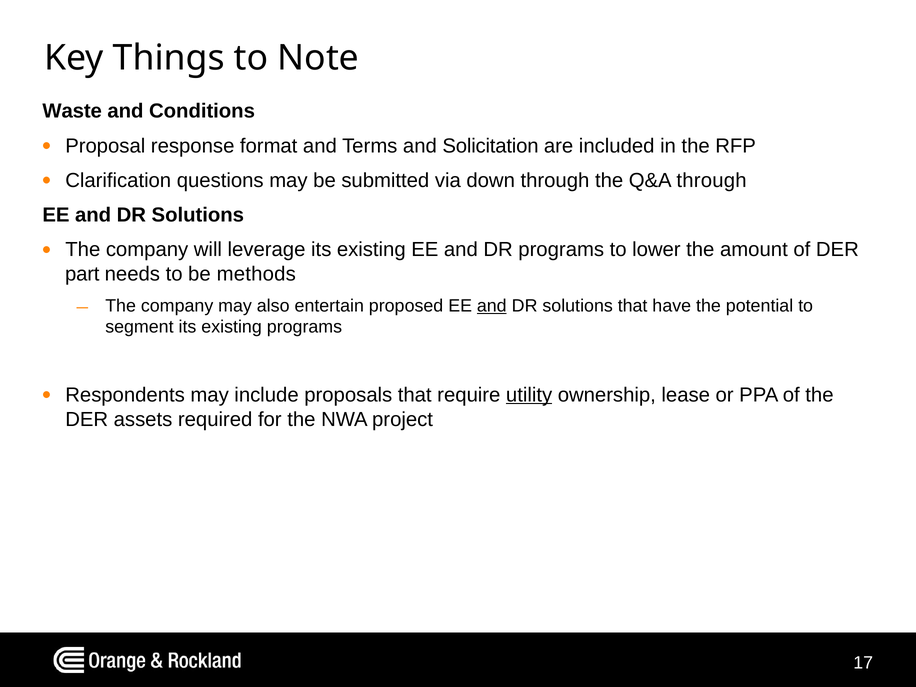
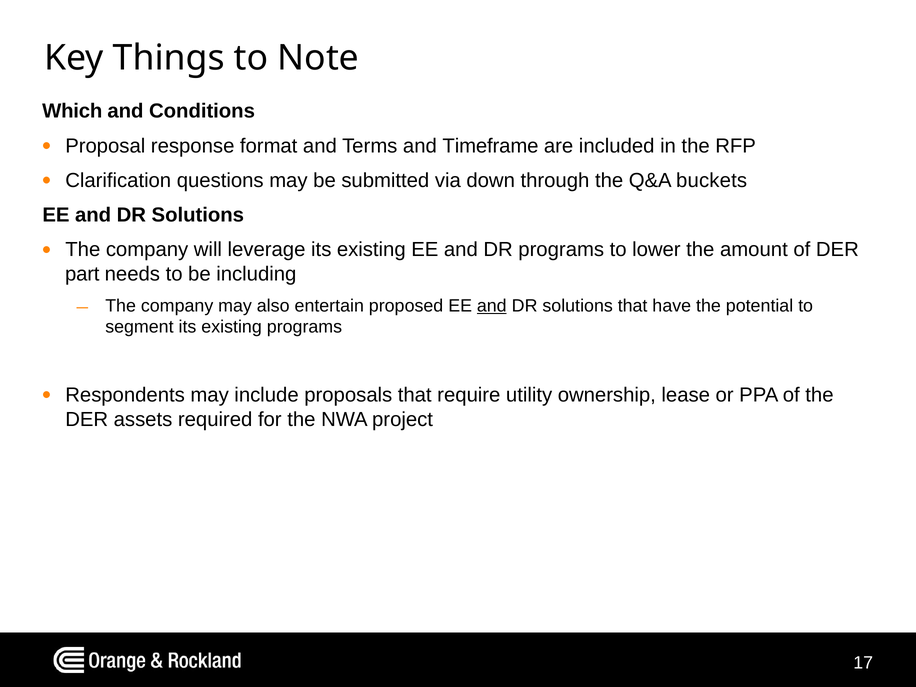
Waste: Waste -> Which (72, 111)
Solicitation: Solicitation -> Timeframe (491, 146)
Q&A through: through -> buckets (712, 180)
methods: methods -> including (256, 274)
utility underline: present -> none (529, 395)
